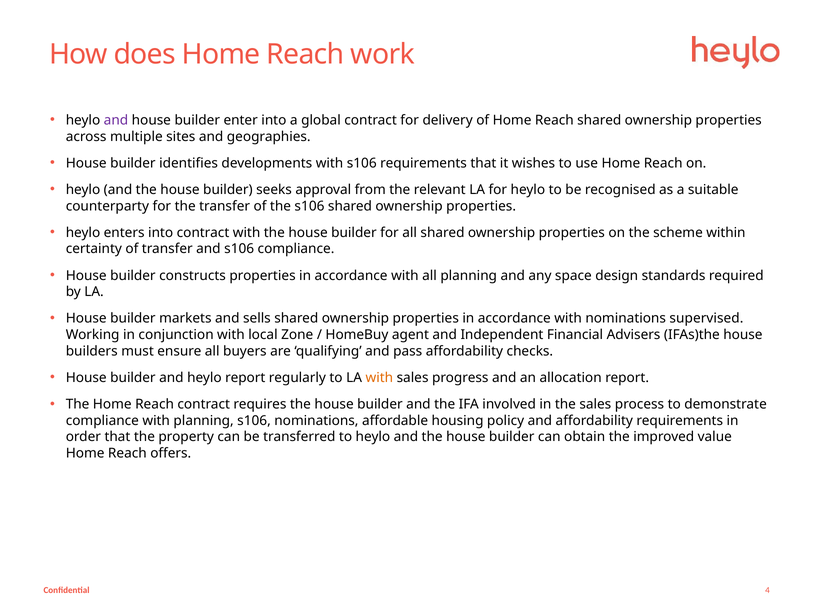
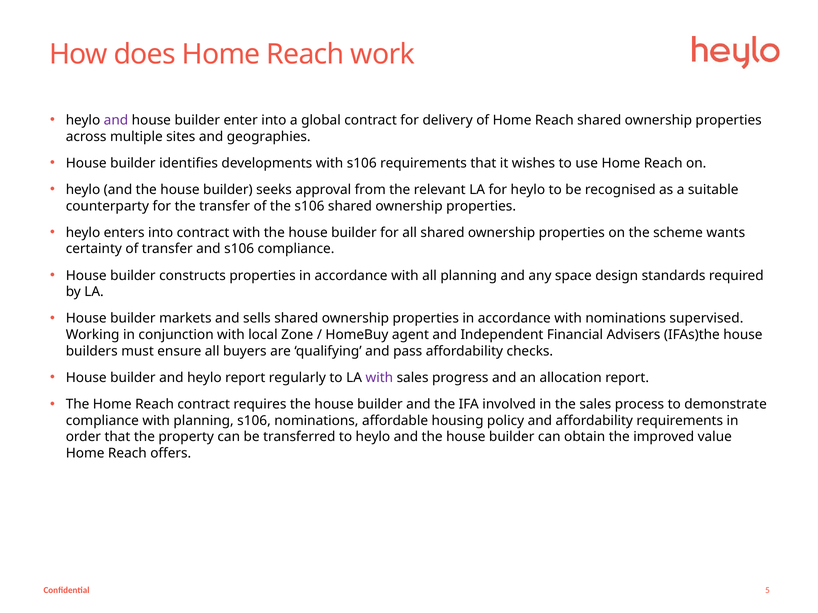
within: within -> wants (726, 233)
with colour: orange -> purple (379, 378)
4: 4 -> 5 (768, 591)
